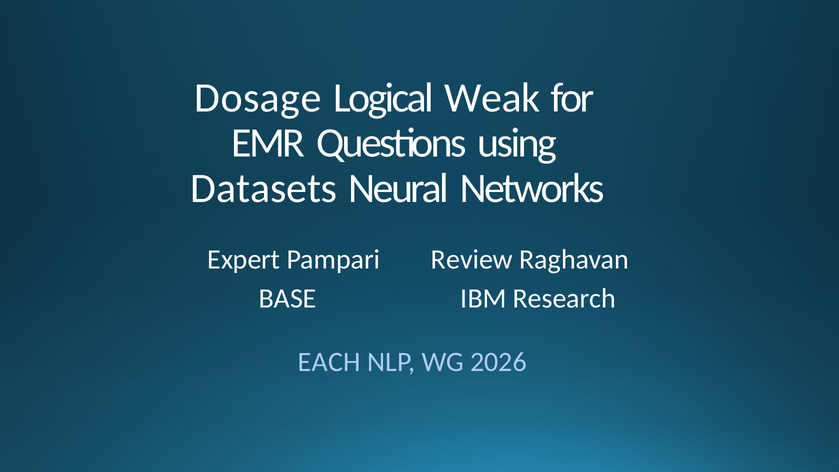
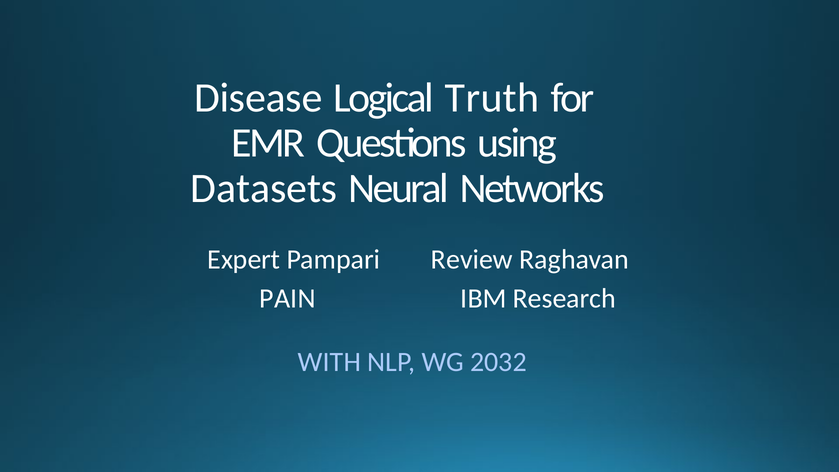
Dosage: Dosage -> Disease (258, 98)
Weak: Weak -> Truth (492, 98)
BASE: BASE -> PAIN (288, 299)
EACH: EACH -> WITH (329, 362)
2026: 2026 -> 2032 (498, 362)
